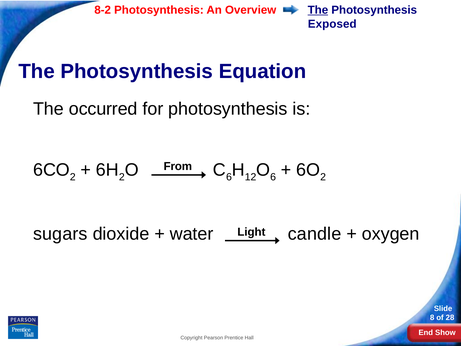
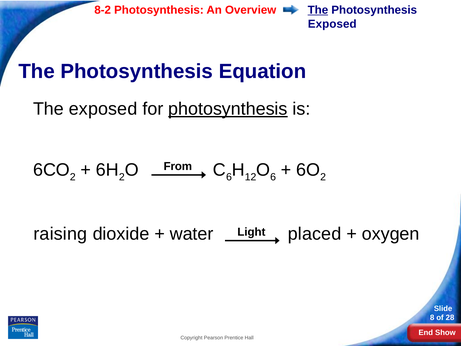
The occurred: occurred -> exposed (103, 109)
photosynthesis underline: none -> present (228, 109)
sugars: sugars -> raising (60, 234)
candle: candle -> placed (315, 234)
